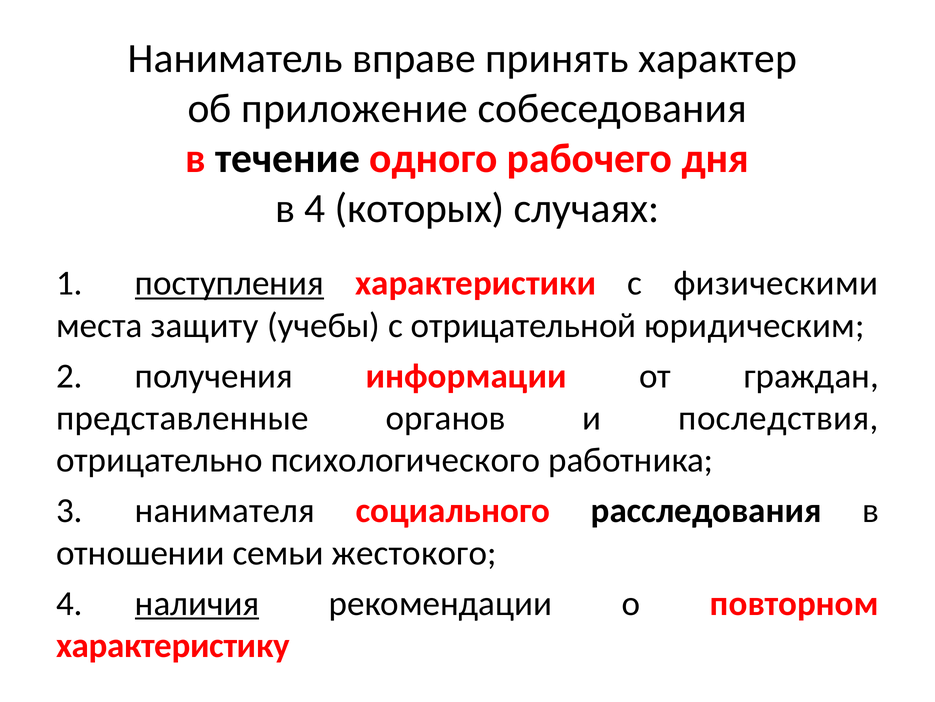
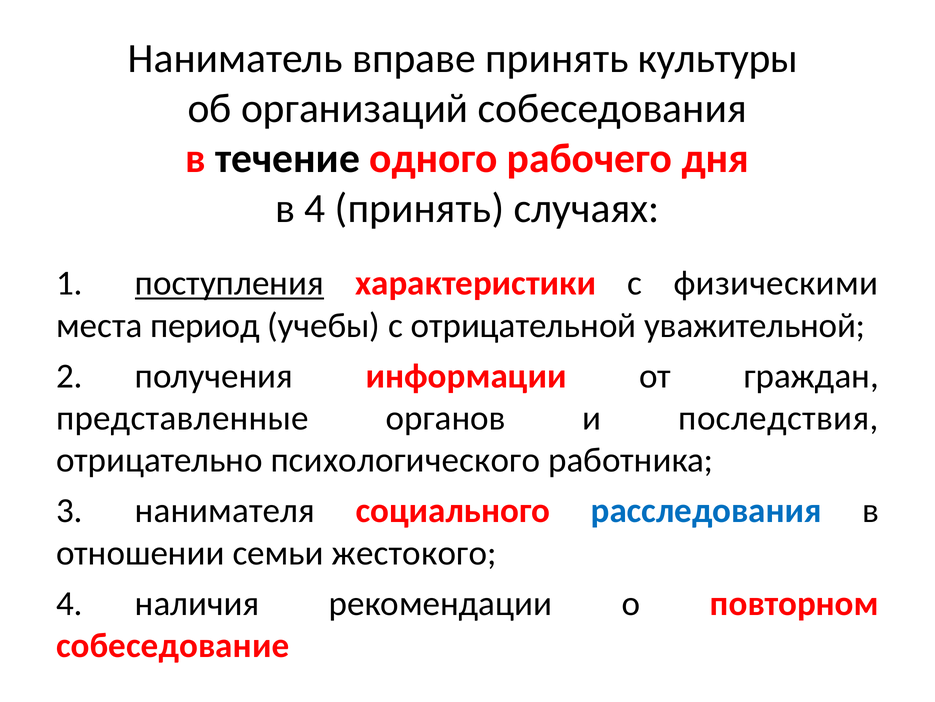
характер: характер -> культуры (718, 59)
приложение: приложение -> организаций (355, 108)
4 которых: которых -> принять (420, 208)
защиту: защиту -> период (205, 325)
юридическим: юридическим -> уважительной (755, 325)
расследования colour: black -> blue (706, 510)
наличия underline: present -> none (197, 603)
характеристику: характеристику -> собеседование (173, 645)
